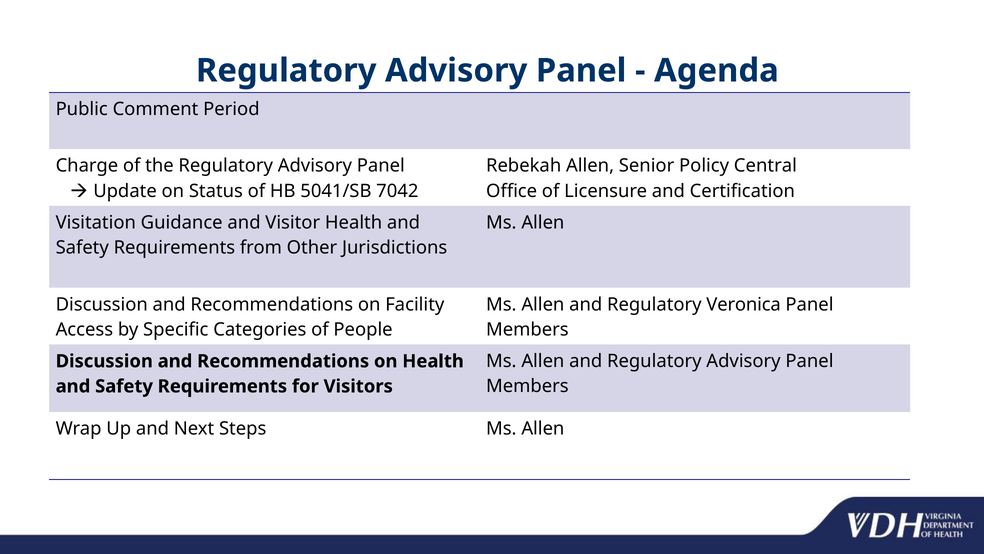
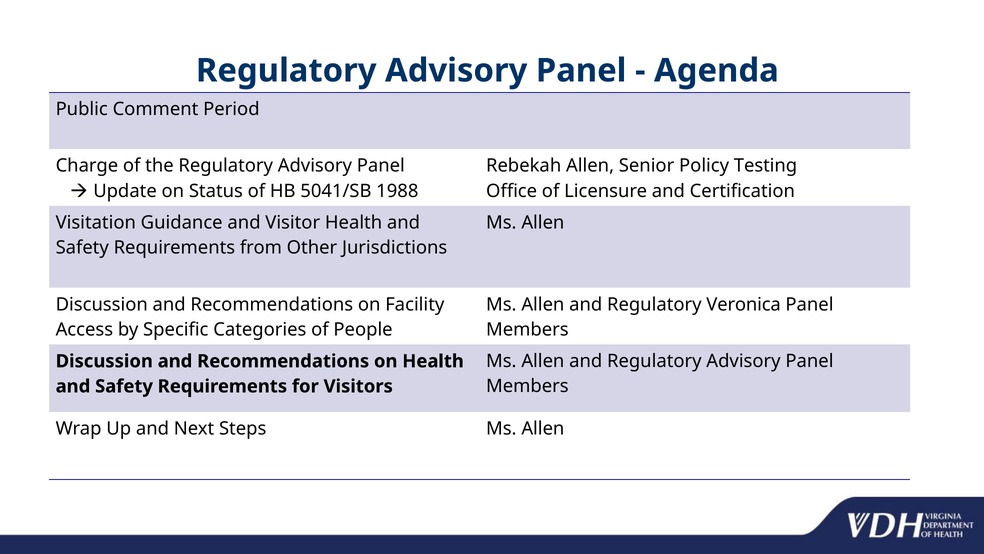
Central: Central -> Testing (765, 166)
7042: 7042 -> 1988 (397, 191)
